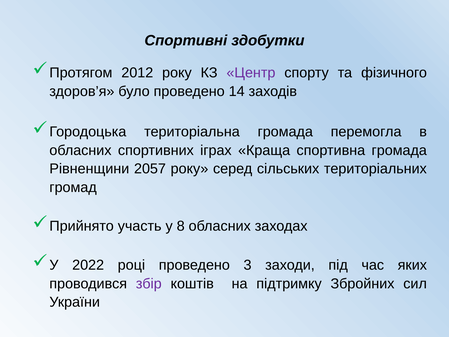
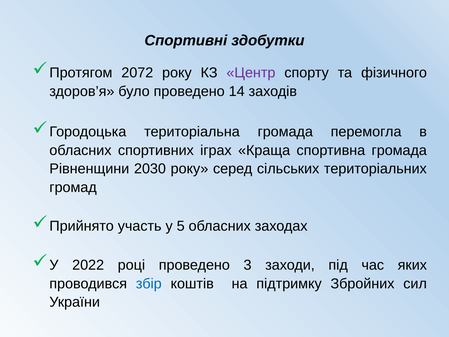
2012: 2012 -> 2072 (137, 73)
2057: 2057 -> 2030 (150, 169)
8: 8 -> 5 (181, 226)
збір colour: purple -> blue (149, 283)
